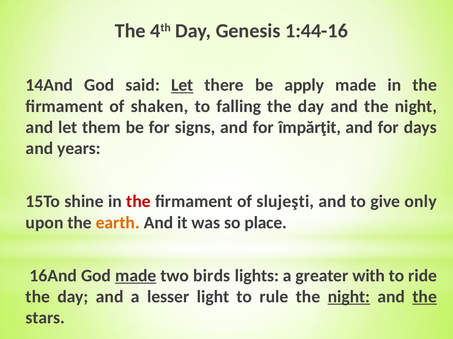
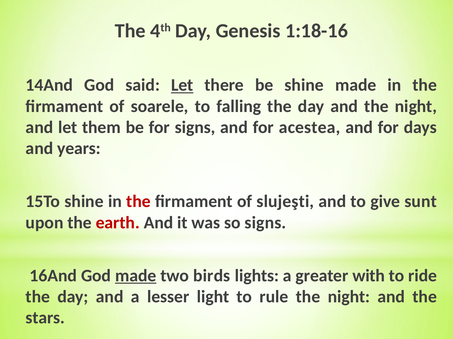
1:44-16: 1:44-16 -> 1:18-16 (317, 31)
be apply: apply -> shine (304, 85)
shaken: shaken -> soarele (160, 106)
împărţit: împărţit -> acestea (310, 128)
only: only -> sunt (421, 202)
earth colour: orange -> red (118, 223)
so place: place -> signs (265, 223)
night underline: present -> none (349, 297)
the underline: present -> none (425, 297)
